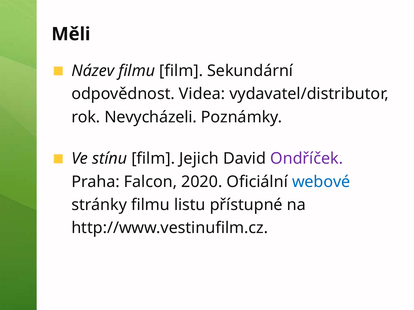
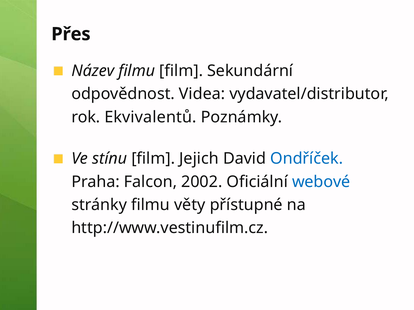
Měli: Měli -> Přes (71, 34)
Nevycházeli: Nevycházeli -> Ekvivalentů (150, 117)
Ondříček colour: purple -> blue (307, 159)
2020: 2020 -> 2002 (202, 182)
listu: listu -> věty (190, 205)
